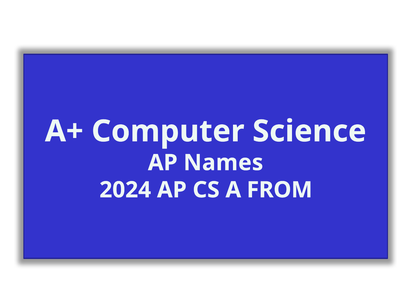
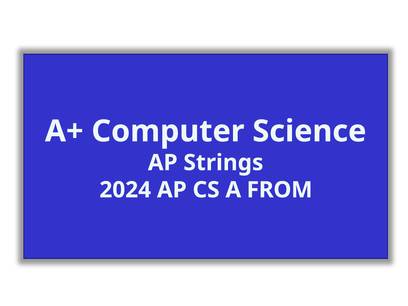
Names: Names -> Strings (223, 163)
